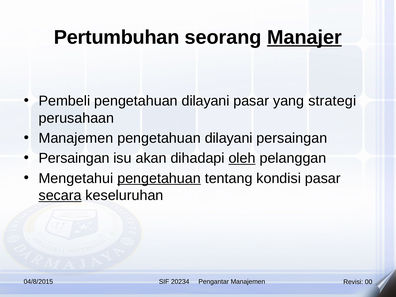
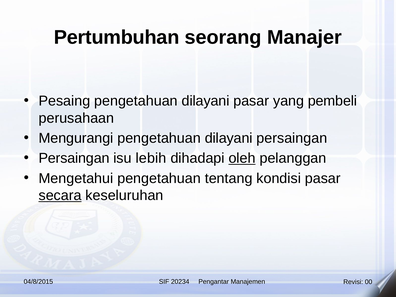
Manajer underline: present -> none (304, 37)
Pembeli: Pembeli -> Pesaing (64, 101)
strategi: strategi -> pembeli (332, 101)
Manajemen: Manajemen -> Mengurangi (76, 138)
akan: akan -> lebih (151, 158)
pengetahuan underline: present -> none (159, 178)
